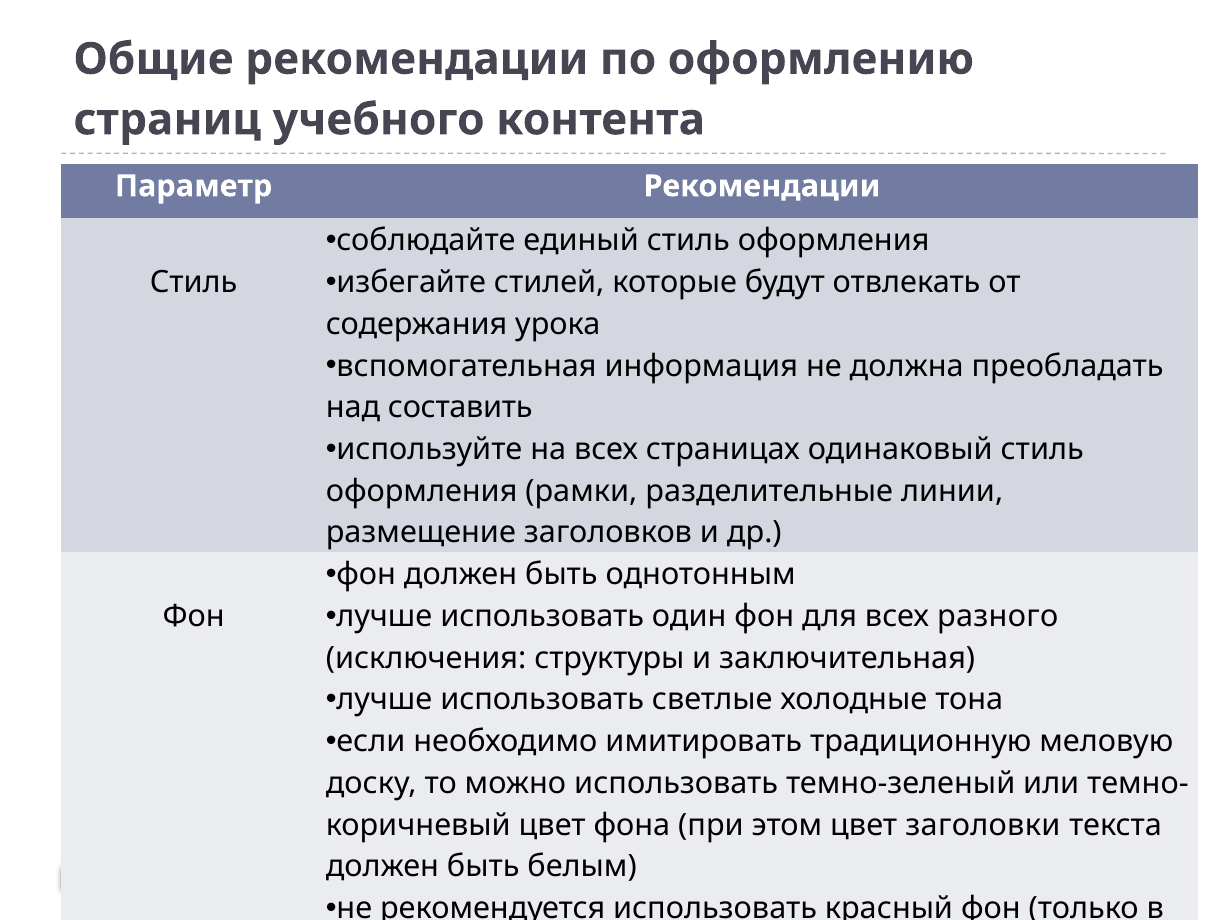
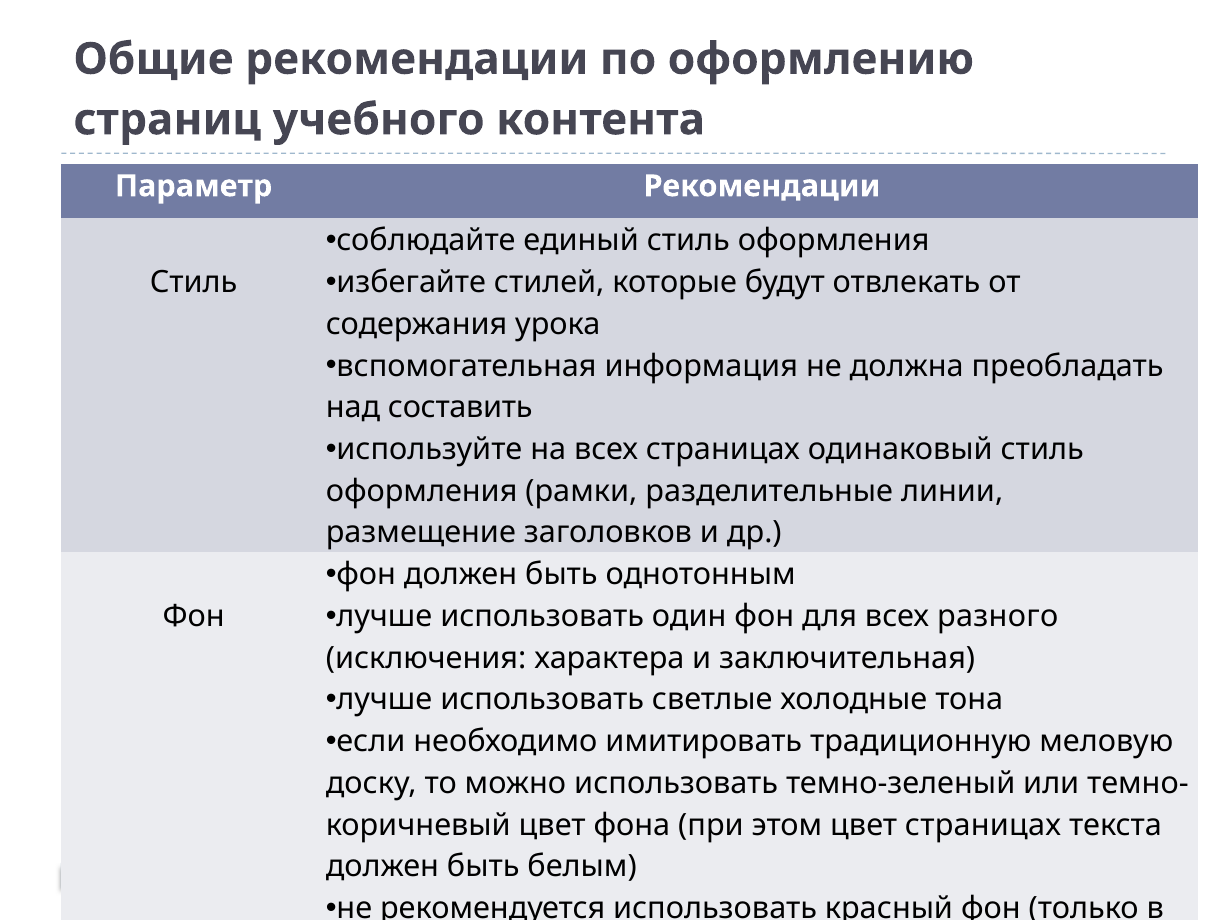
структуры: структуры -> характера (609, 658)
цвет заголовки: заголовки -> страницах (983, 825)
